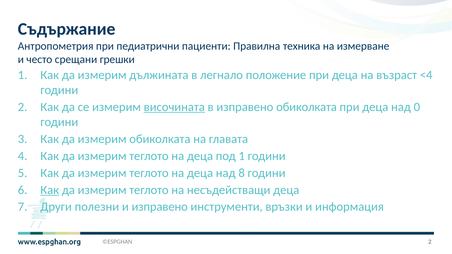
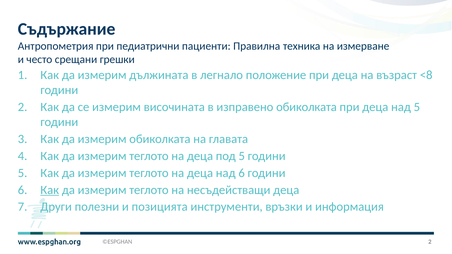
<4: <4 -> <8 (426, 75)
височината underline: present -> none (174, 107)
над 0: 0 -> 5 (417, 107)
под 1: 1 -> 5 (242, 156)
над 8: 8 -> 6 (242, 173)
и изправено: изправено -> позицията (160, 207)
